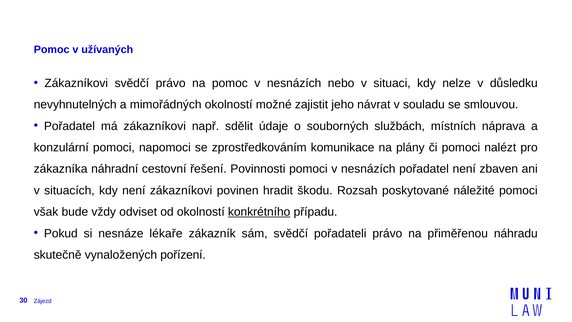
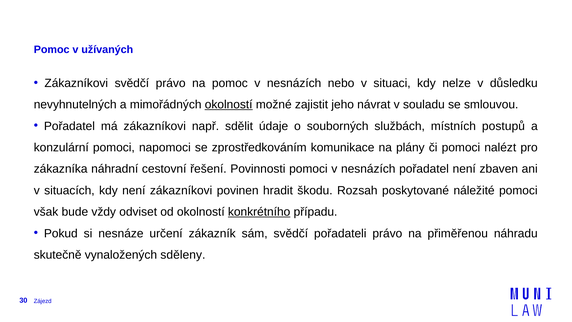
okolností underline: none -> present (229, 105)
náprava: náprava -> postupů (503, 126)
lékaře: lékaře -> určení (166, 233)
pořízení: pořízení -> sděleny (183, 255)
